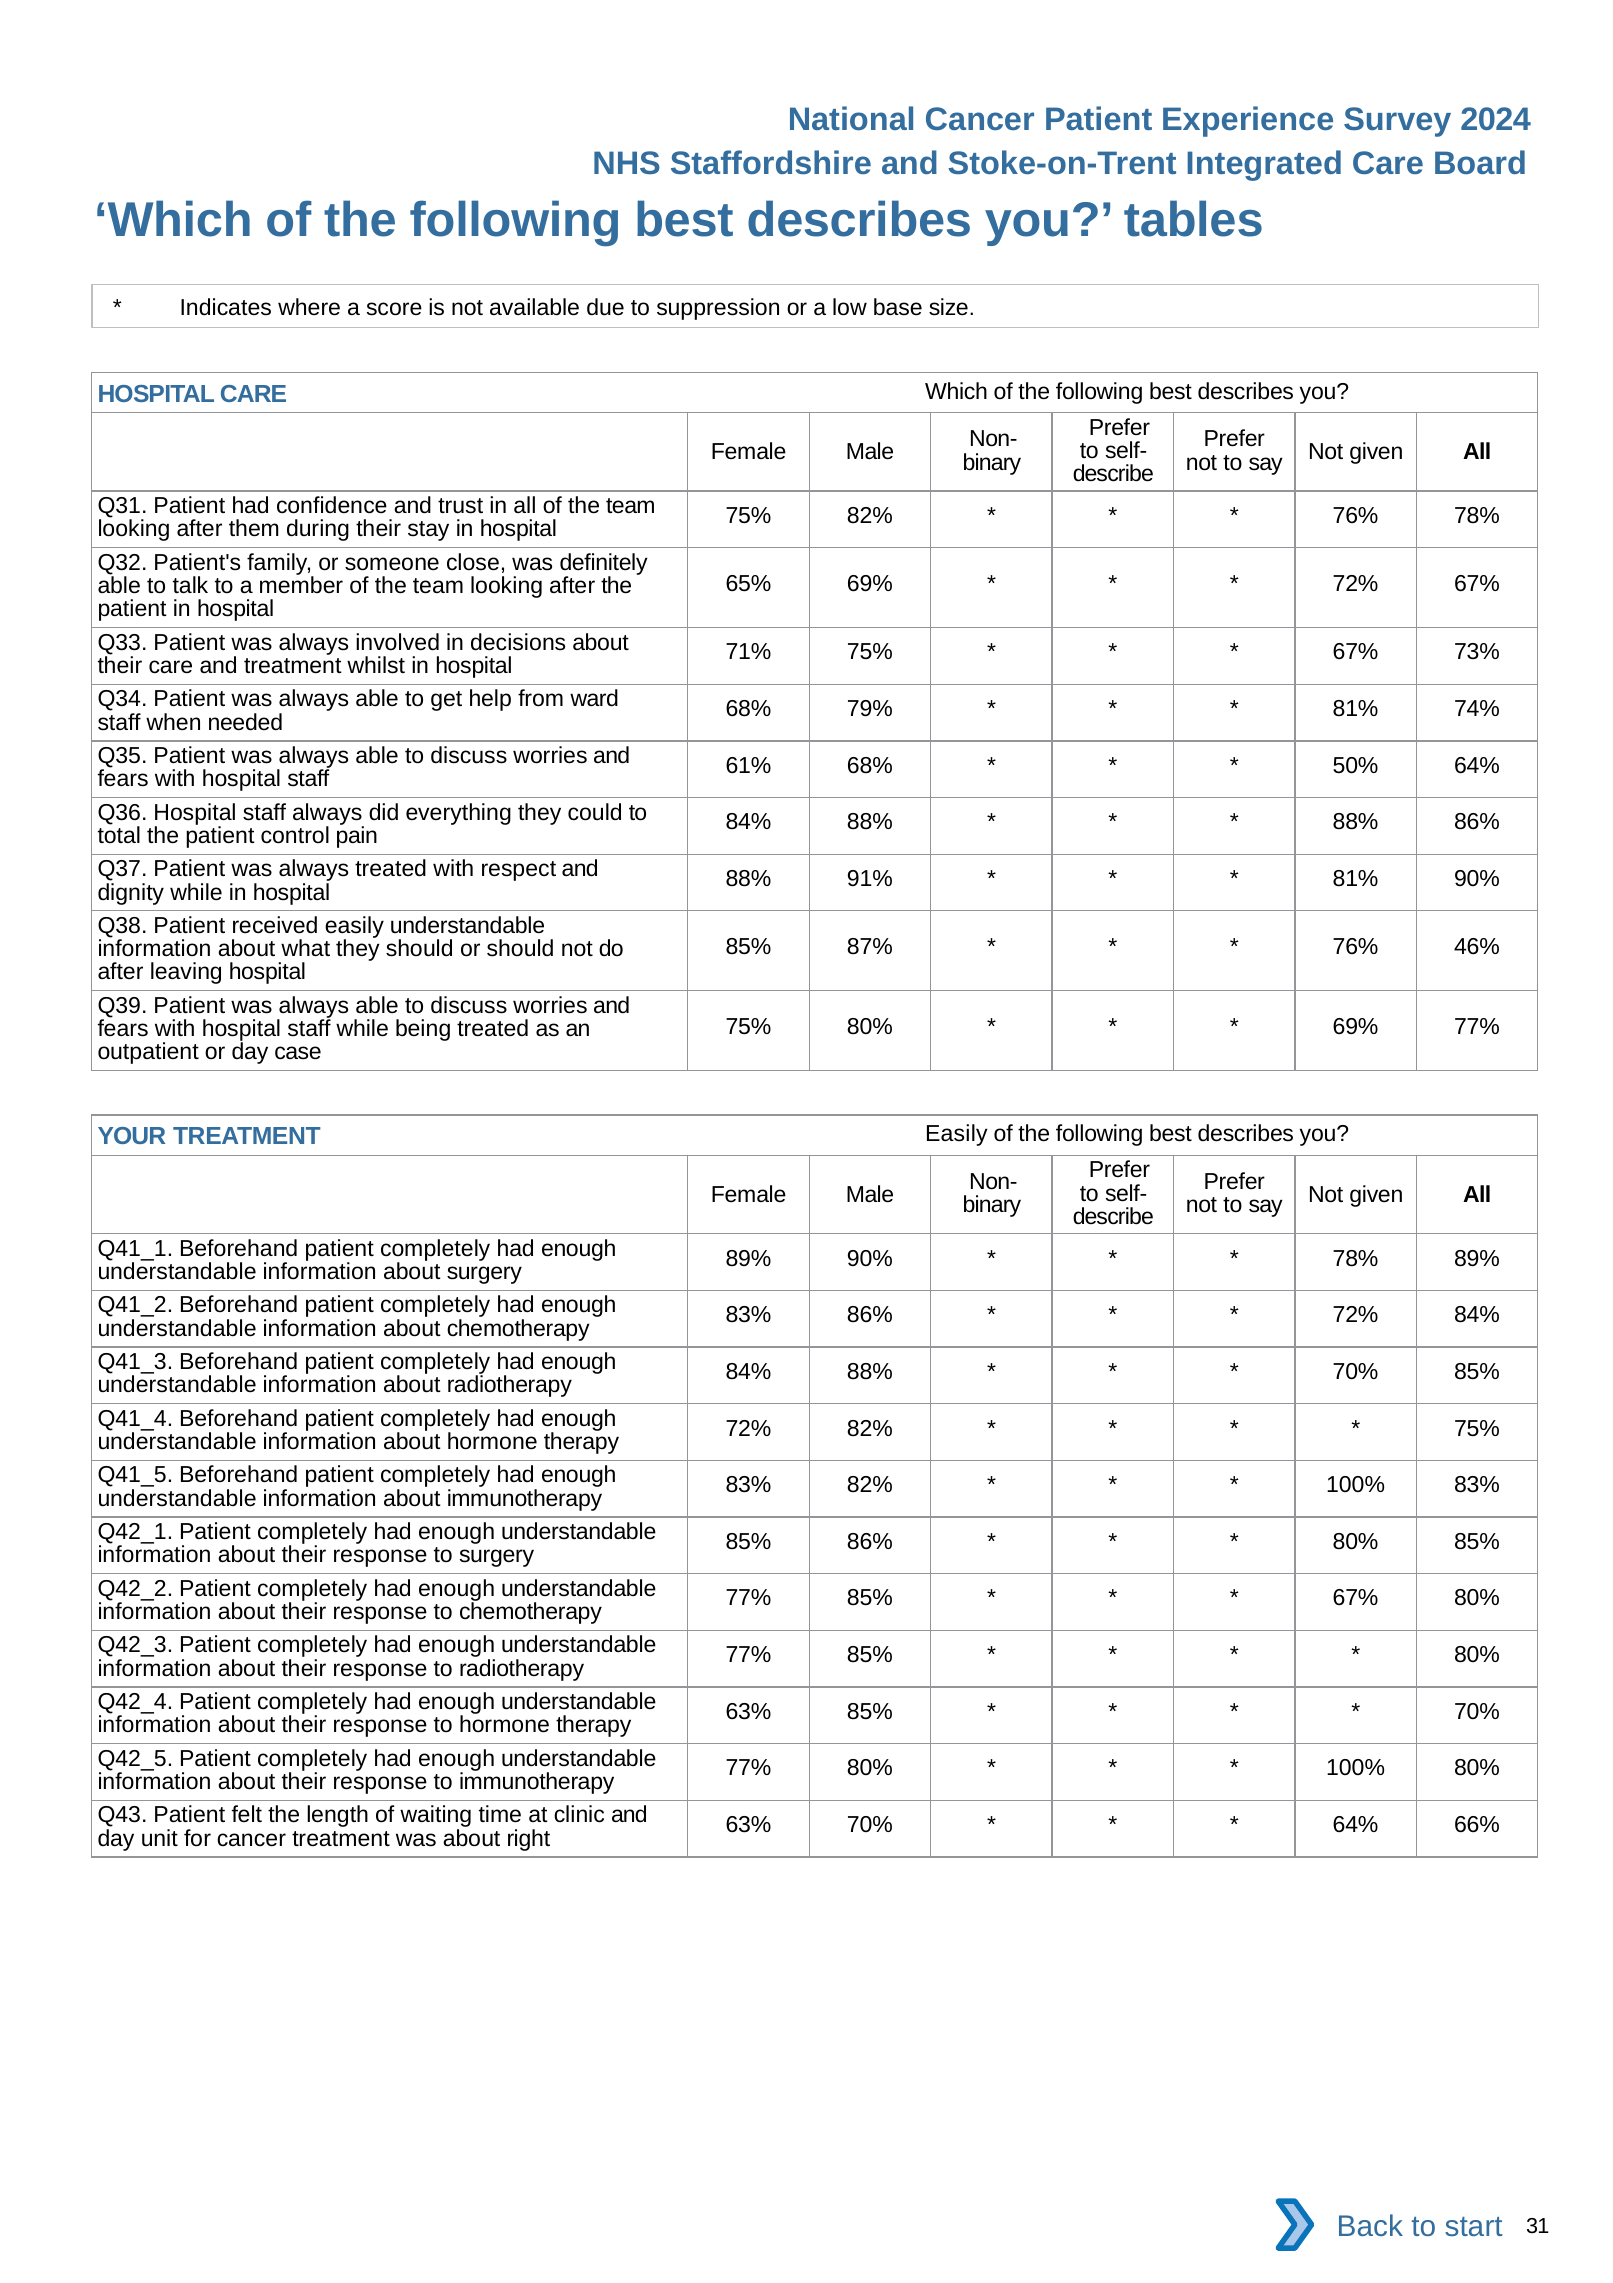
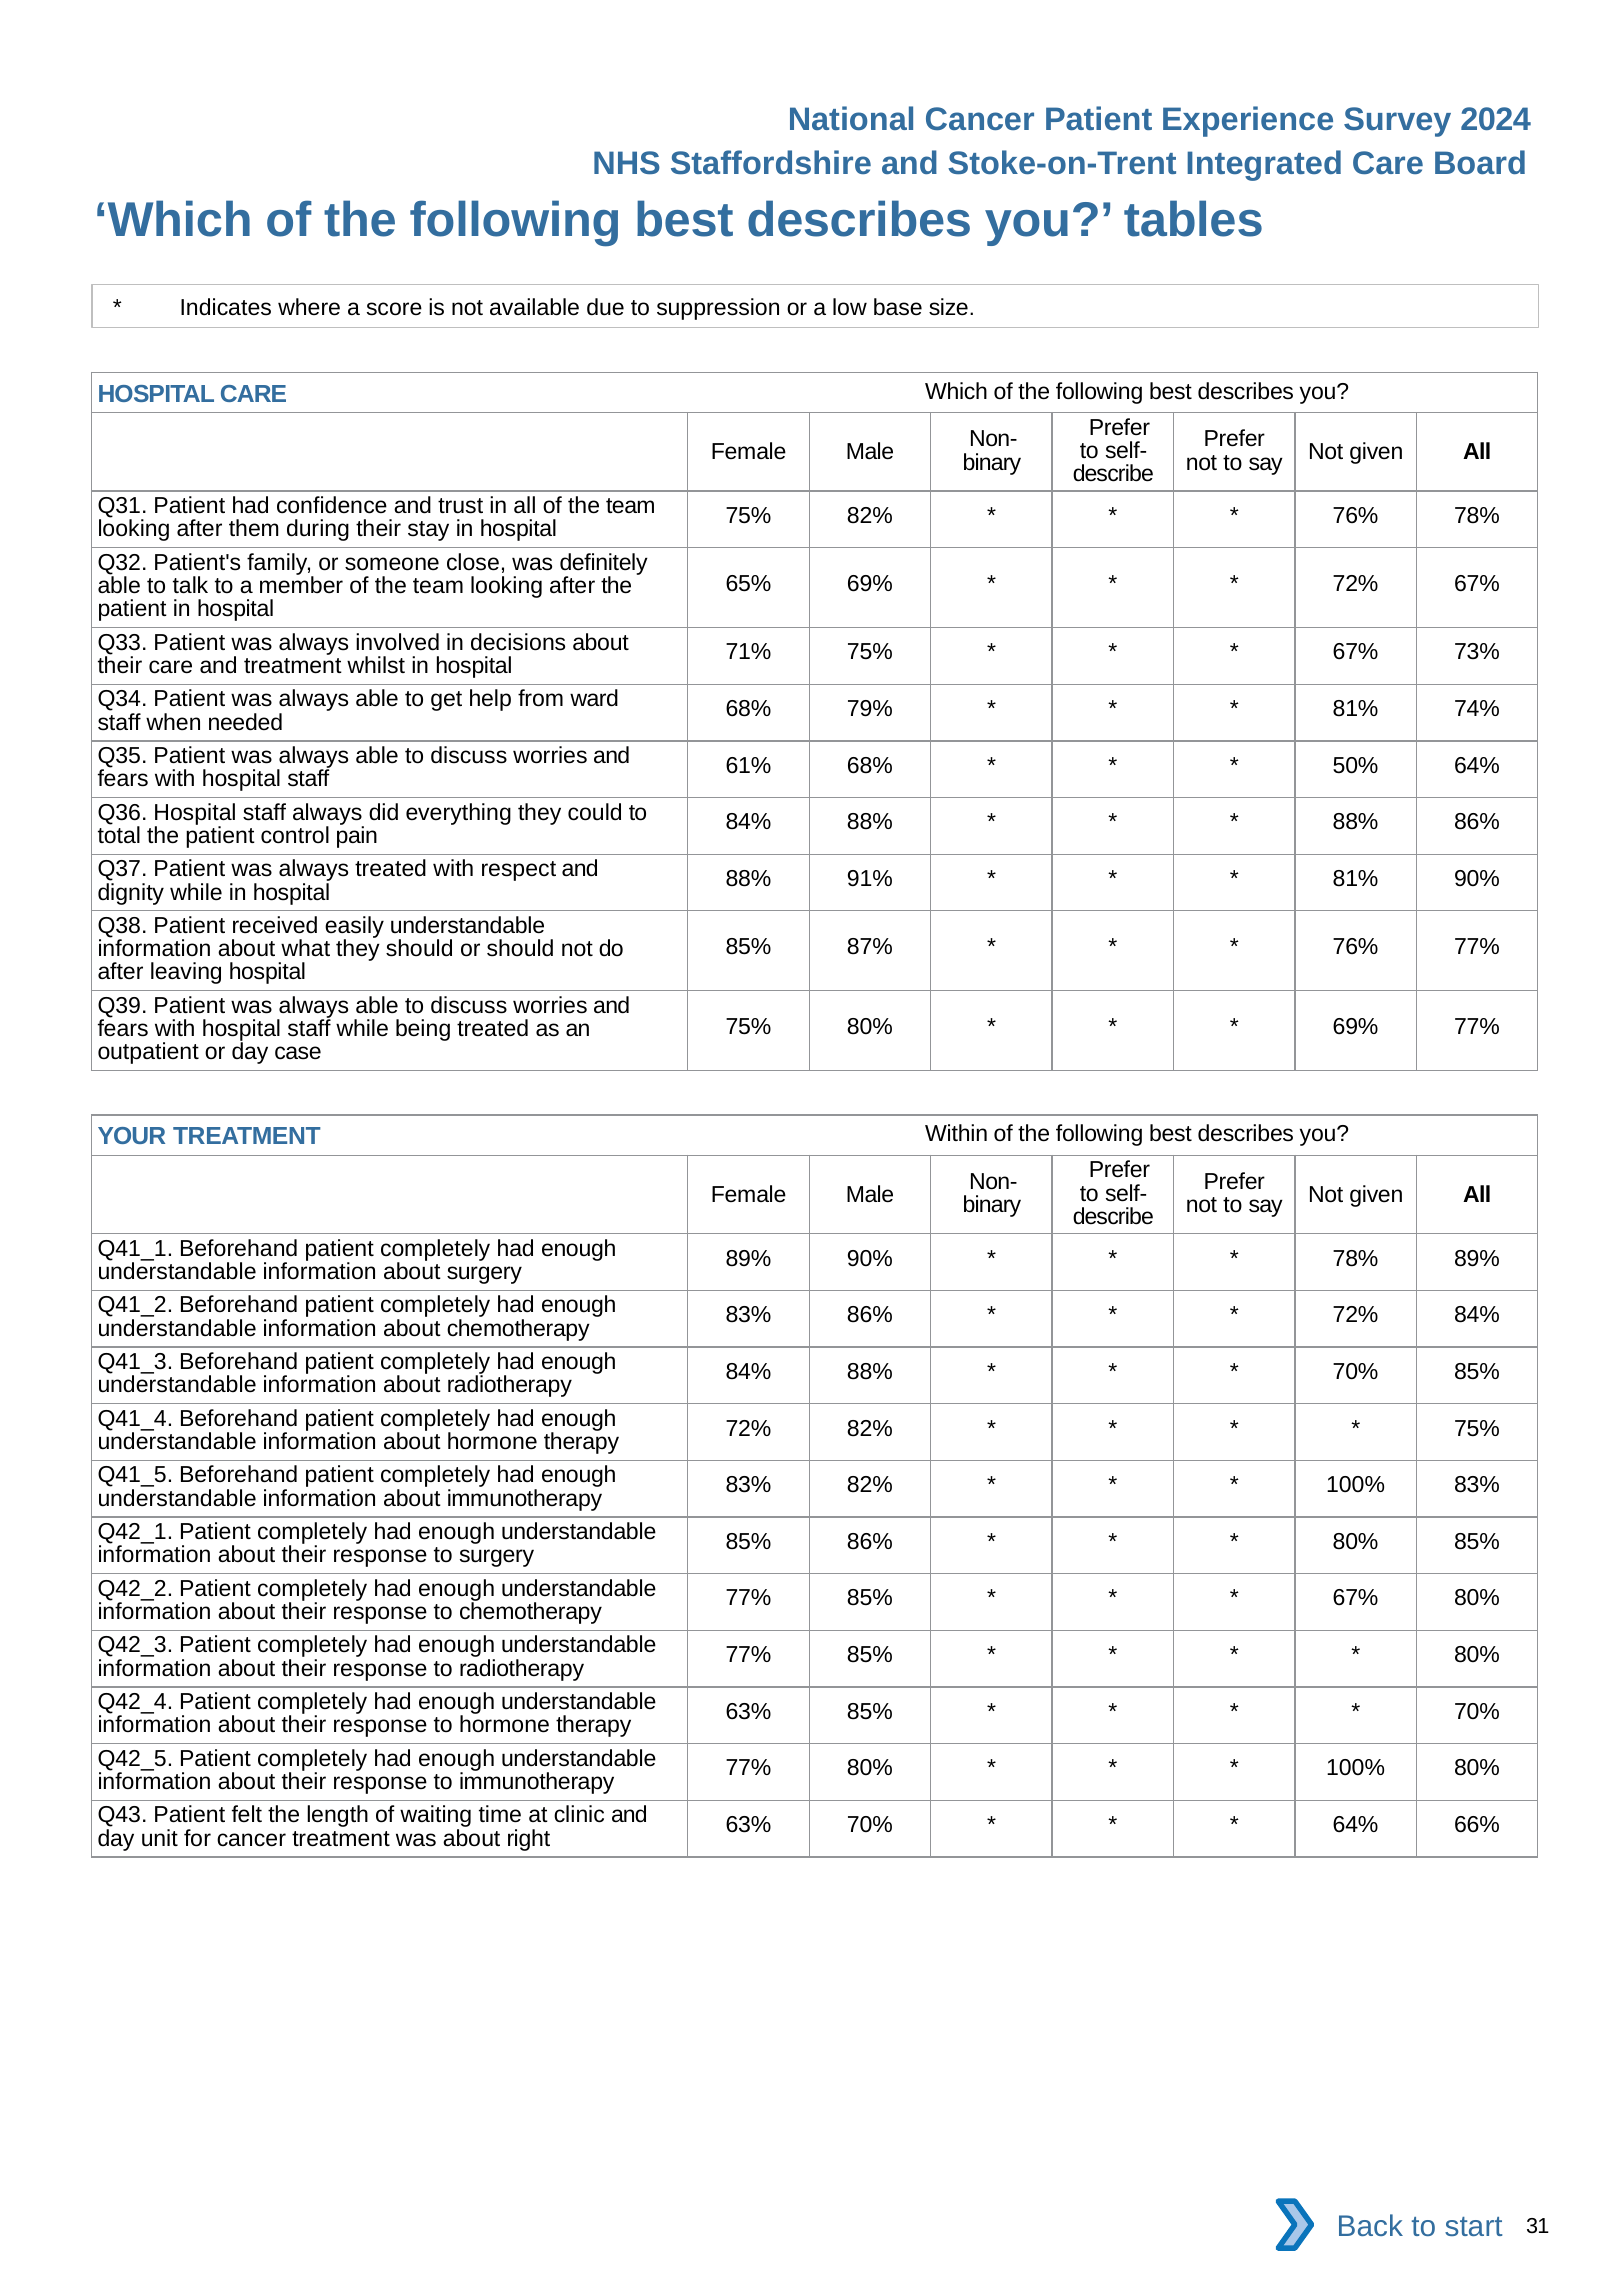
76% 46%: 46% -> 77% (1477, 947)
TREATMENT Easily: Easily -> Within (957, 1134)
